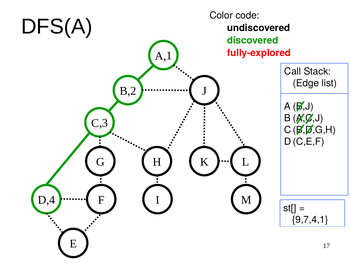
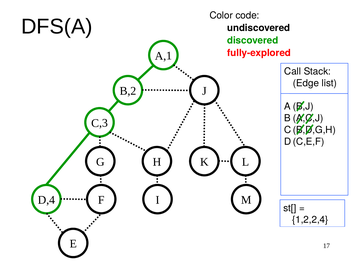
9,7,4,1: 9,7,4,1 -> 1,2,2,4 (310, 220)
